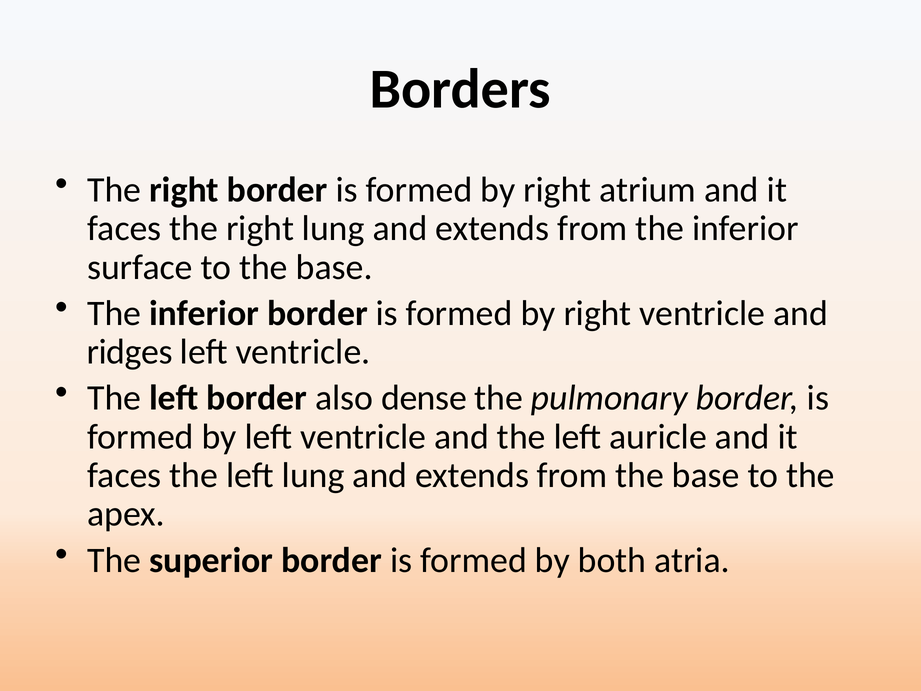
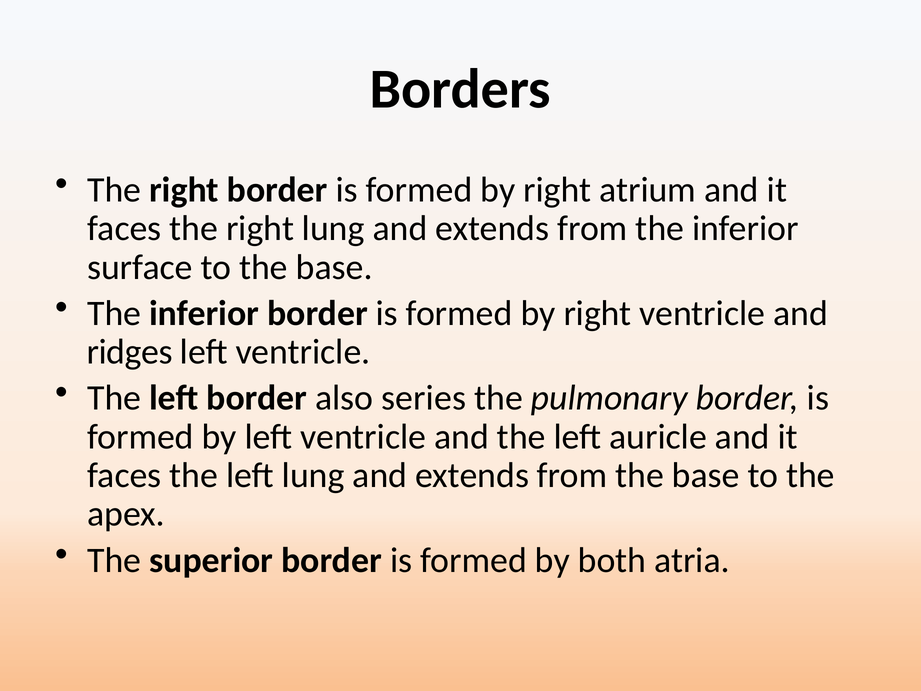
dense: dense -> series (424, 398)
